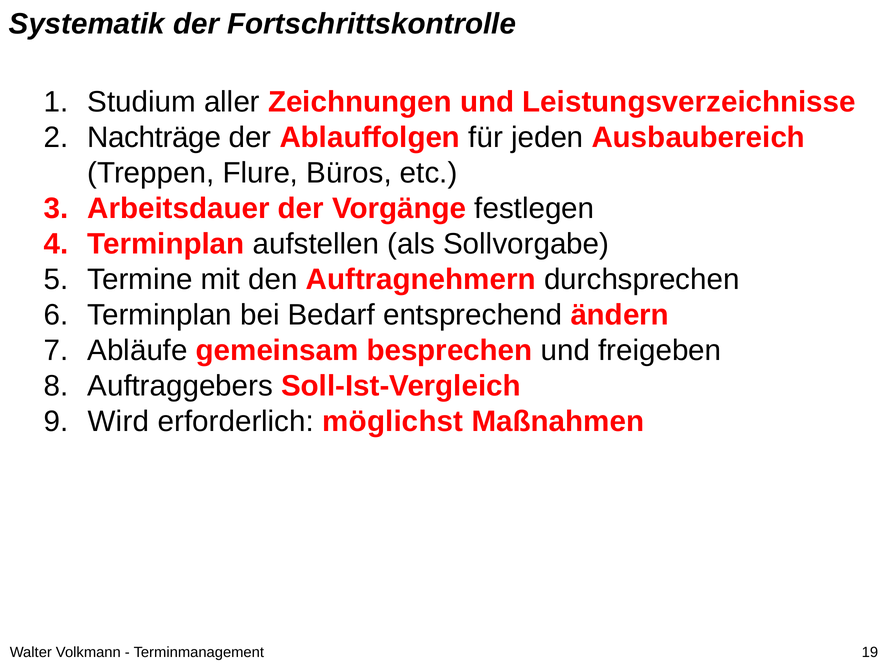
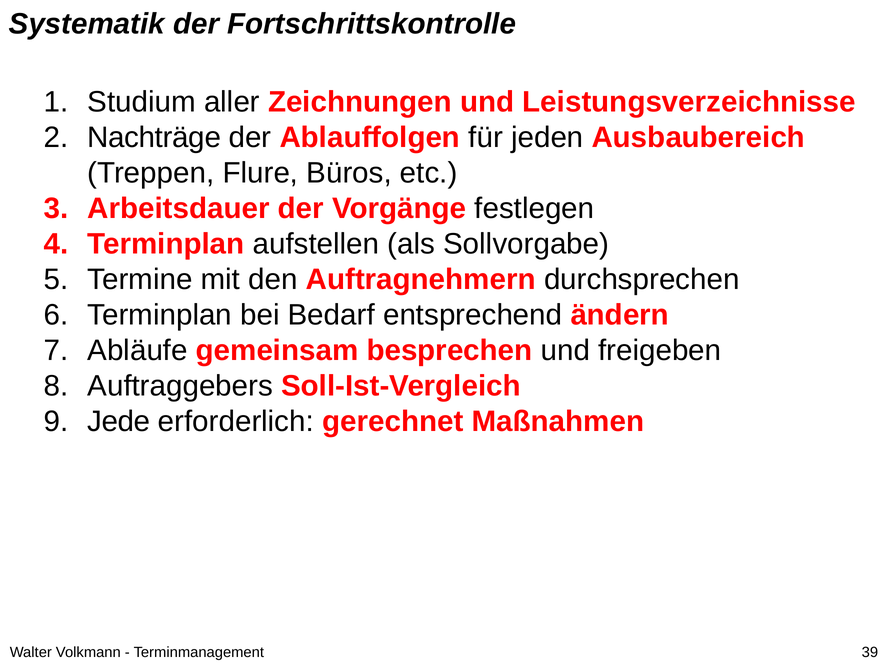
Wird: Wird -> Jede (119, 421)
möglichst: möglichst -> gerechnet (393, 421)
19: 19 -> 39 (870, 653)
